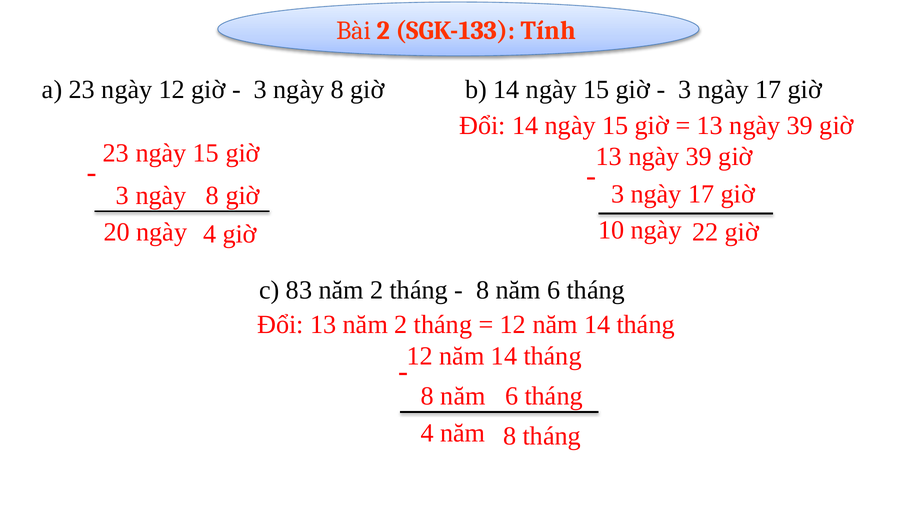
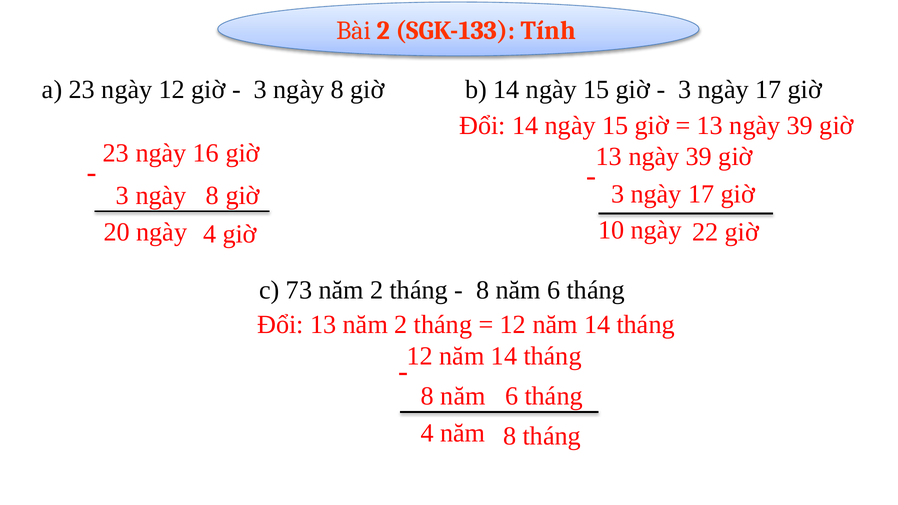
23 ngày 15: 15 -> 16 (206, 153)
83: 83 -> 73 (299, 290)
